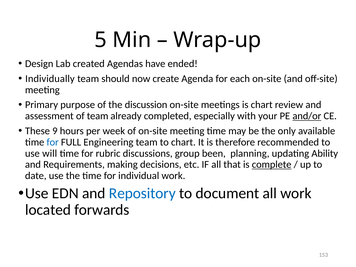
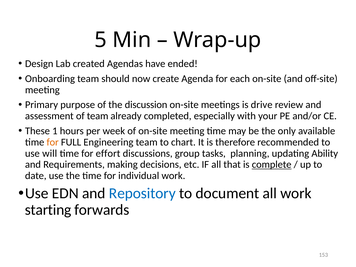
Individually: Individually -> Onboarding (50, 79)
is chart: chart -> drive (262, 105)
and/or underline: present -> none (307, 116)
9: 9 -> 1 (55, 131)
for colour: blue -> orange (53, 142)
rubric: rubric -> effort (108, 153)
been: been -> tasks (214, 153)
located: located -> starting (48, 210)
